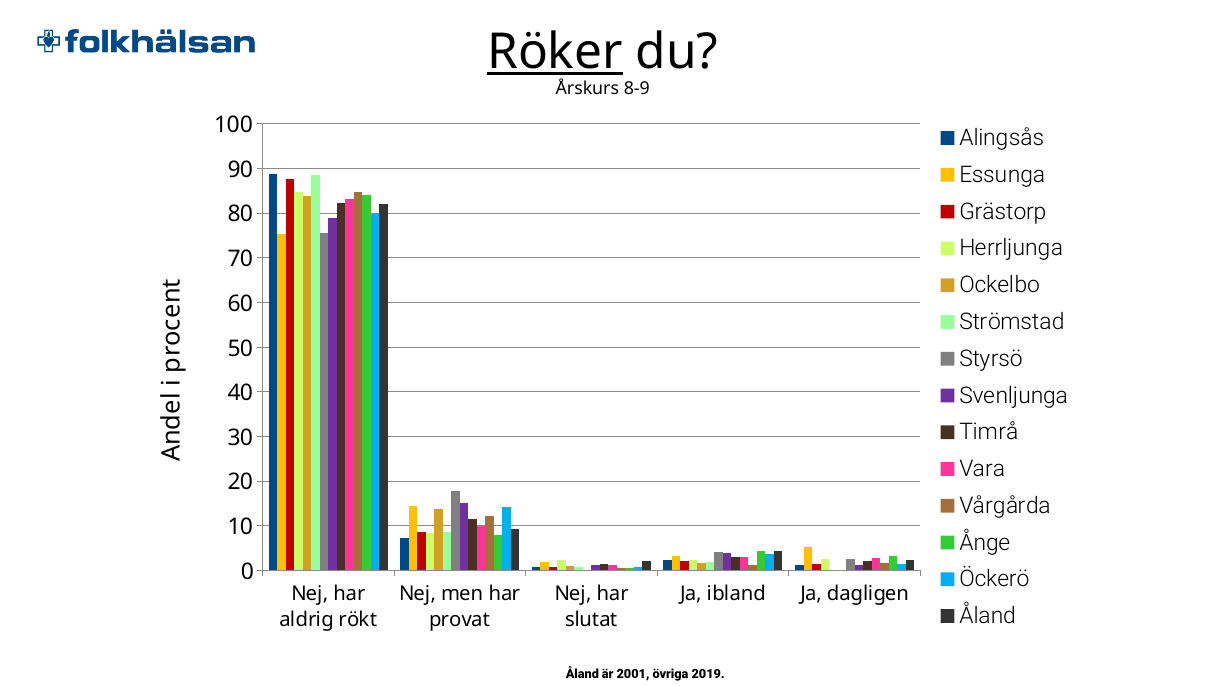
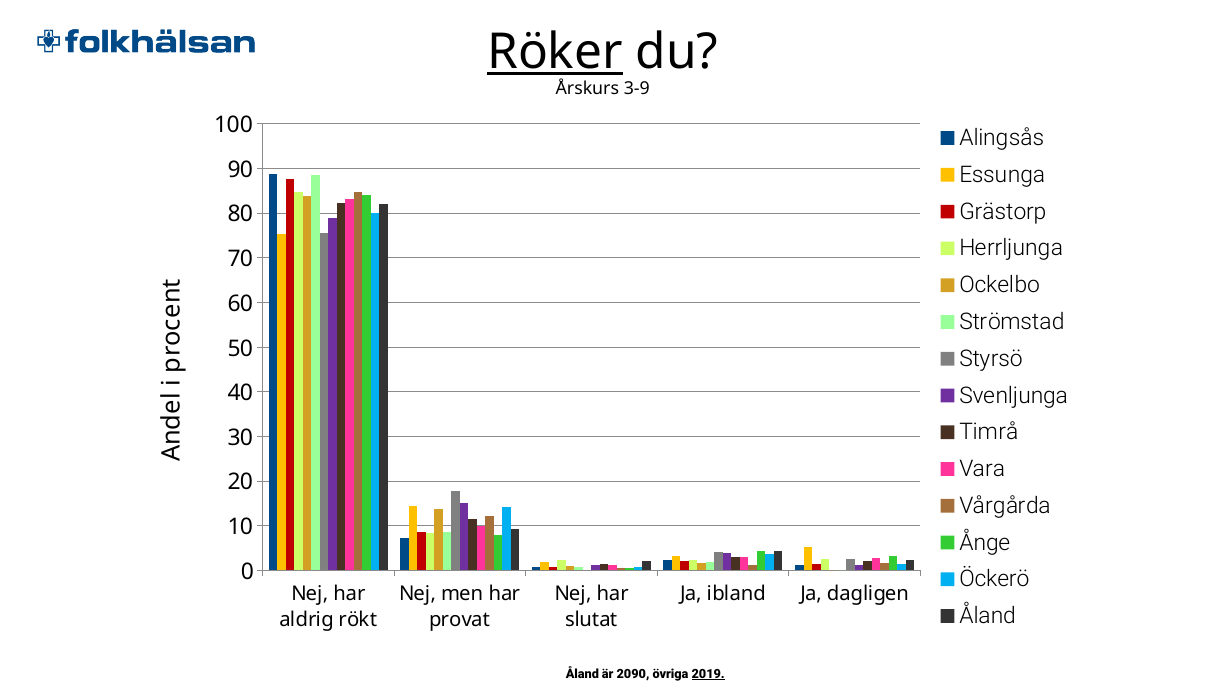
8-9: 8-9 -> 3-9 (637, 89)
2001: 2001 -> 2090 (633, 675)
2019 underline: none -> present (708, 675)
